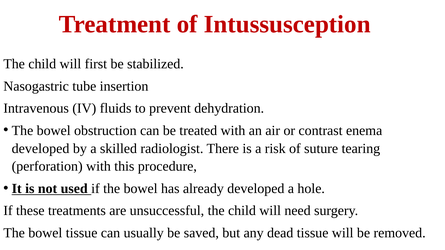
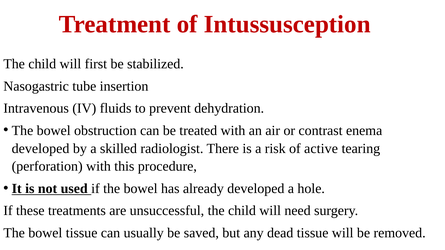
suture: suture -> active (321, 149)
